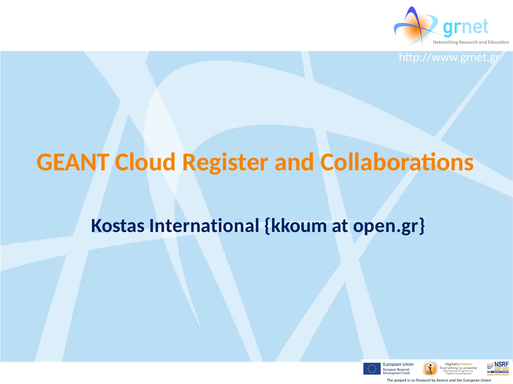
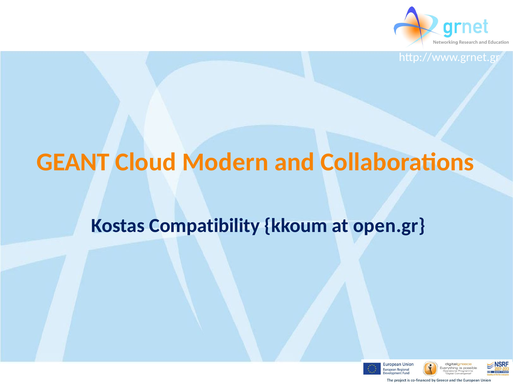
Register: Register -> Modern (225, 162)
International: International -> Compatibility (205, 226)
